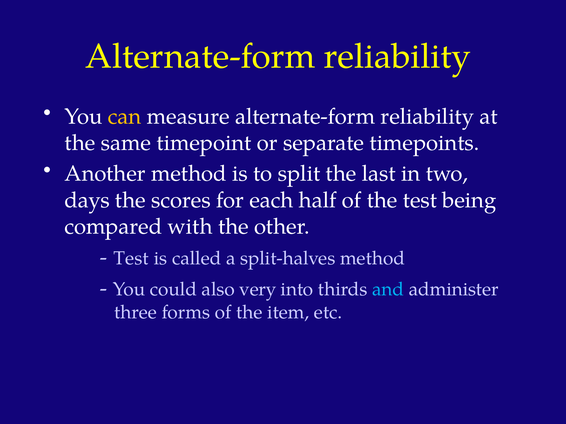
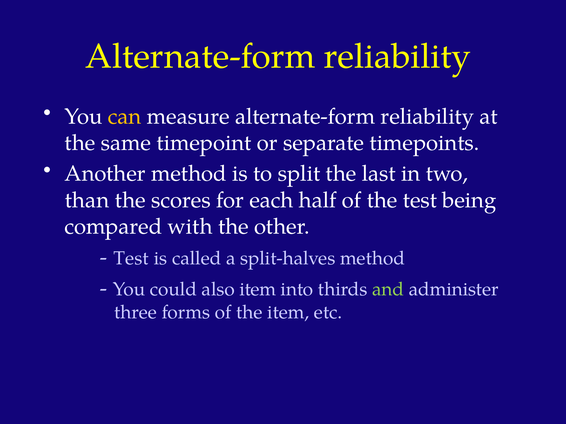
days: days -> than (87, 200)
also very: very -> item (258, 289)
and colour: light blue -> light green (388, 289)
